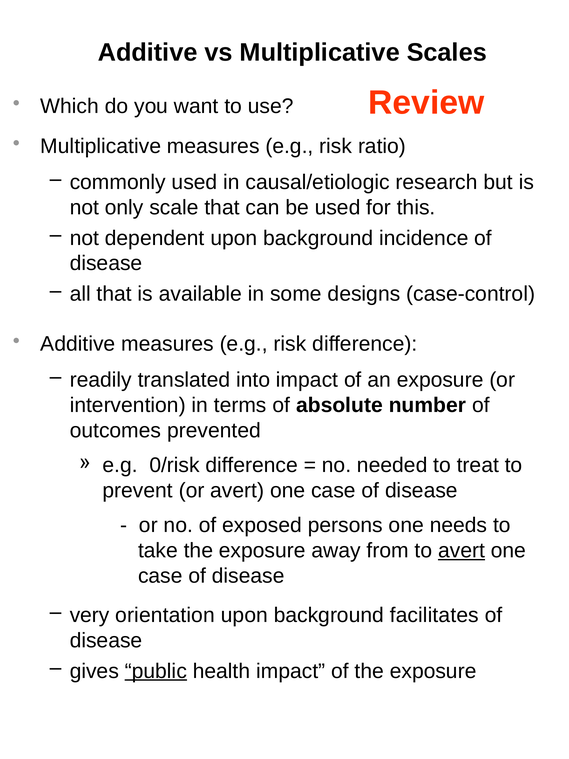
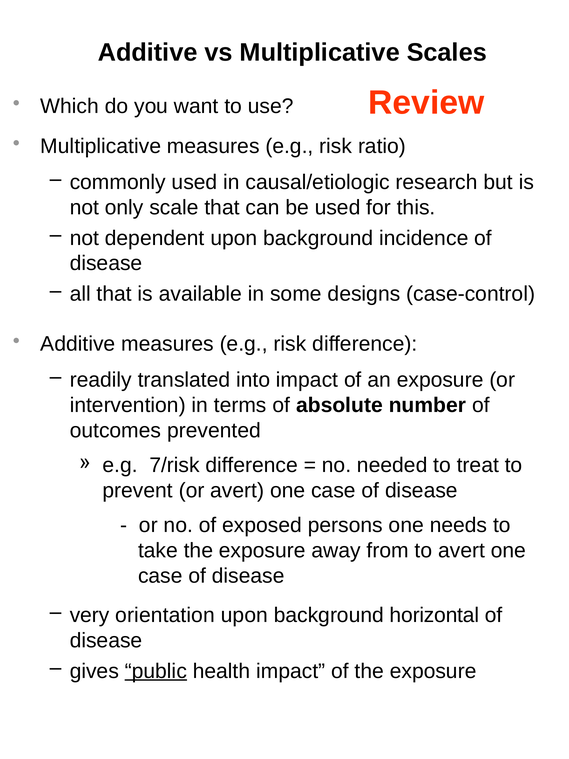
0/risk: 0/risk -> 7/risk (175, 465)
avert underline: present -> none (462, 550)
facilitates: facilitates -> horizontal (434, 615)
